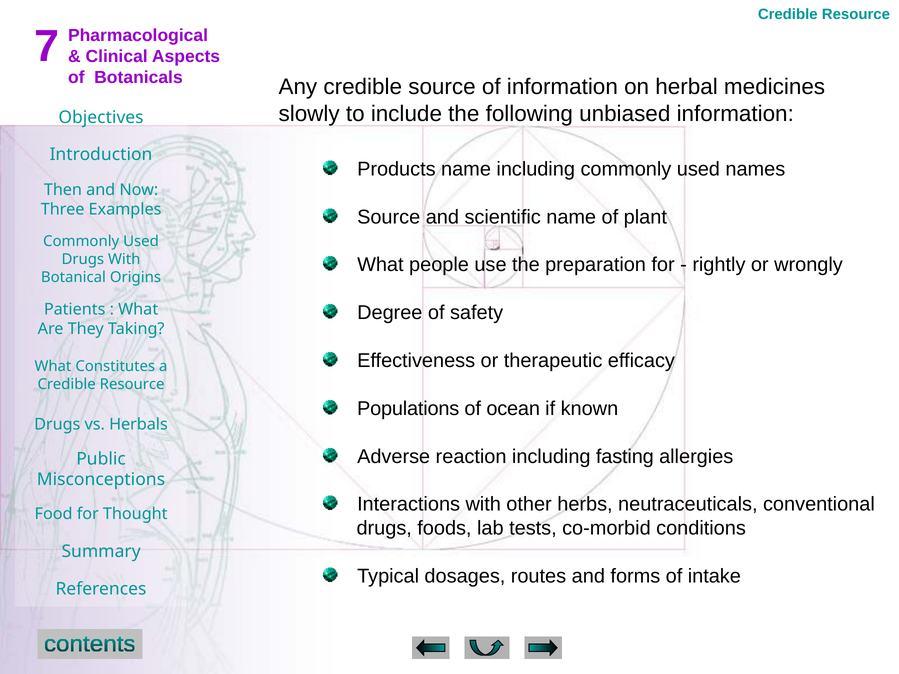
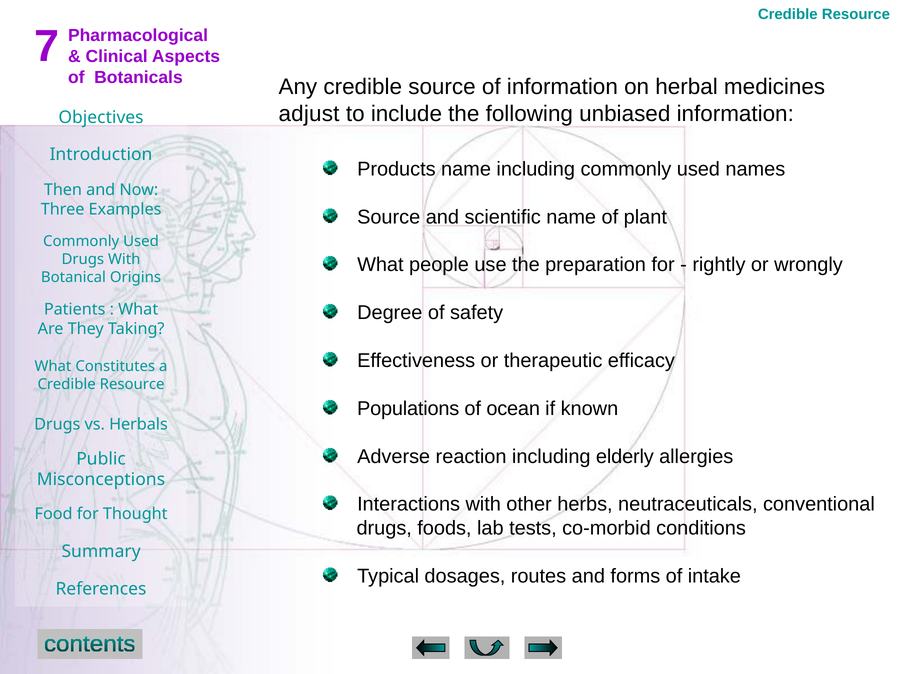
slowly: slowly -> adjust (309, 114)
fasting: fasting -> elderly (625, 457)
